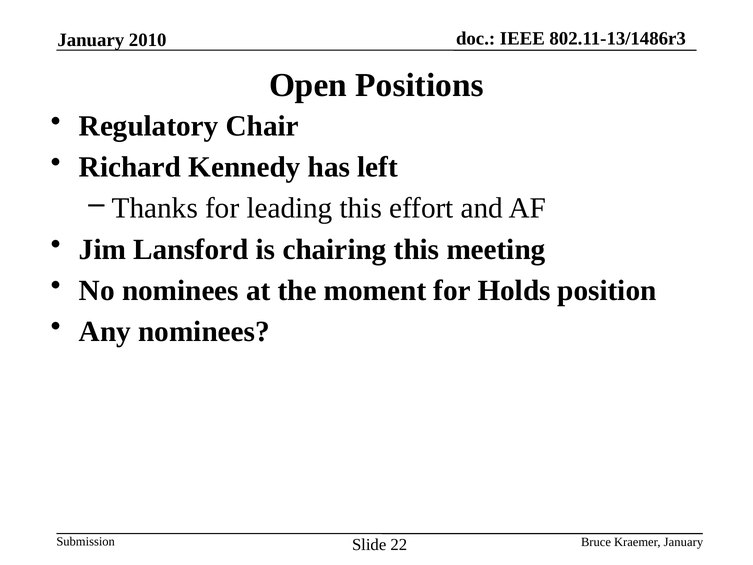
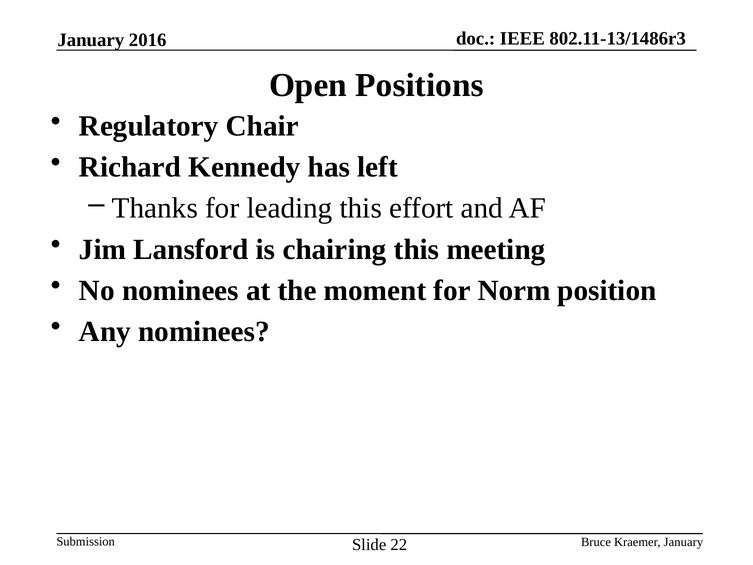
2010: 2010 -> 2016 (148, 40)
Holds: Holds -> Norm (514, 290)
